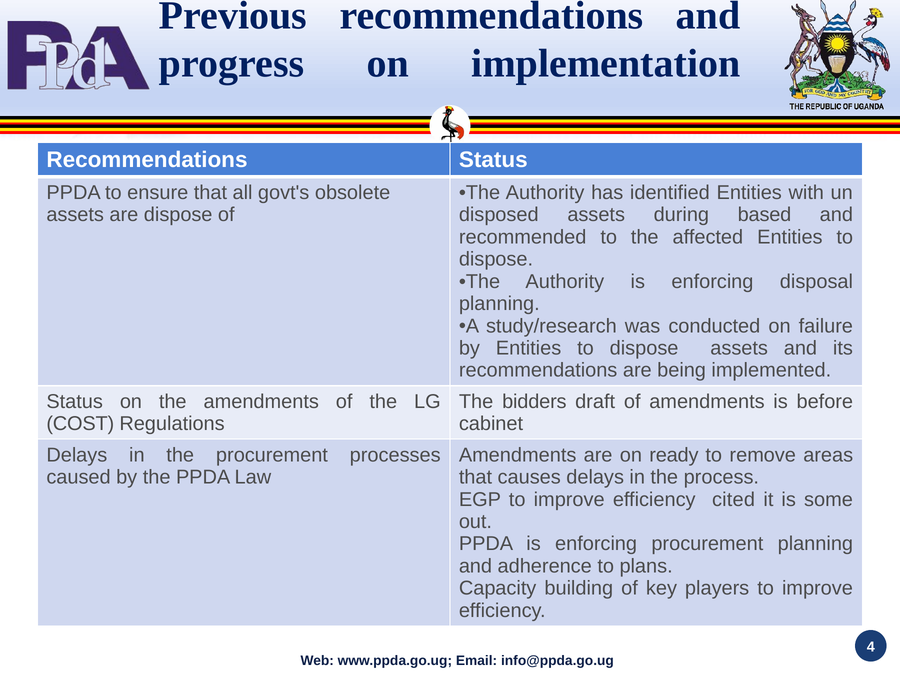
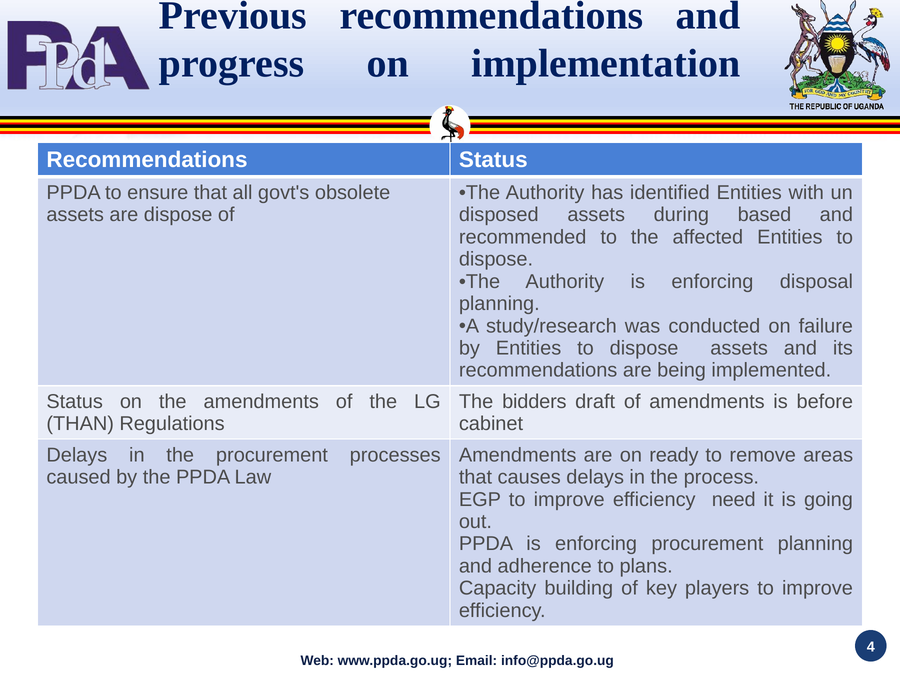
COST: COST -> THAN (80, 424)
cited: cited -> need (734, 499)
some: some -> going (828, 499)
